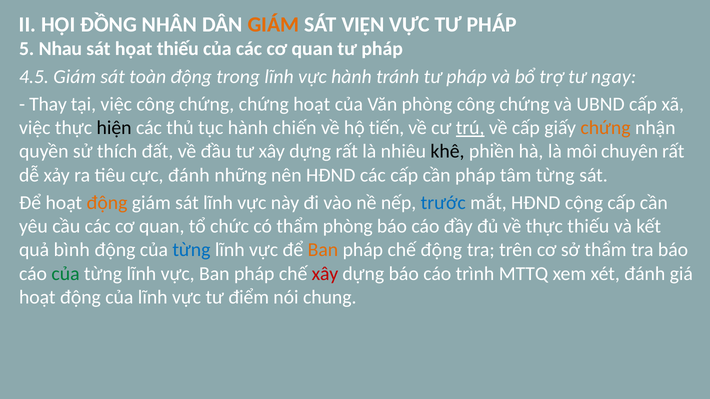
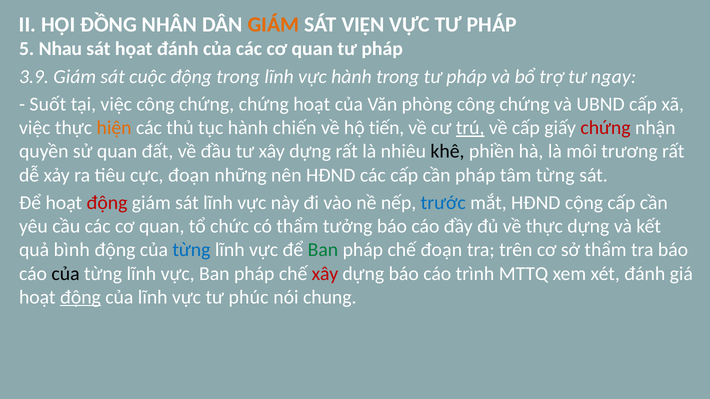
họat thiếu: thiếu -> đánh (178, 49)
4.5: 4.5 -> 3.9 (34, 77)
toàn: toàn -> cuộc (148, 77)
hành tránh: tránh -> trong (398, 77)
Thay: Thay -> Suốt (48, 104)
hiện colour: black -> orange (114, 128)
chứng colour: orange -> red (606, 128)
sử thích: thích -> quan (117, 152)
chuyên: chuyên -> trương (629, 152)
cực đánh: đánh -> đoạn (189, 175)
động colour: orange -> red (107, 203)
thẩm phòng: phòng -> tưởng (348, 226)
thực thiếu: thiếu -> dựng (588, 226)
Ban colour: orange -> green (323, 250)
chế động: động -> đoạn (441, 250)
của colour: green -> black (66, 274)
động underline: none -> present (80, 297)
điểm: điểm -> phúc (249, 297)
